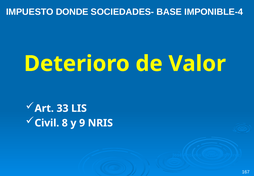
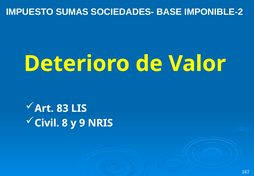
DONDE: DONDE -> SUMAS (72, 12)
IMPONIBLE-4: IMPONIBLE-4 -> IMPONIBLE-2 (214, 12)
33: 33 -> 83 (63, 108)
